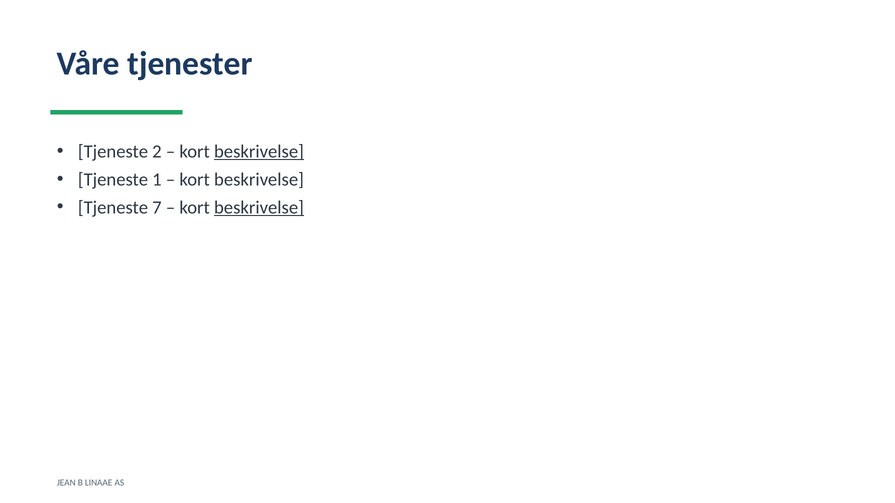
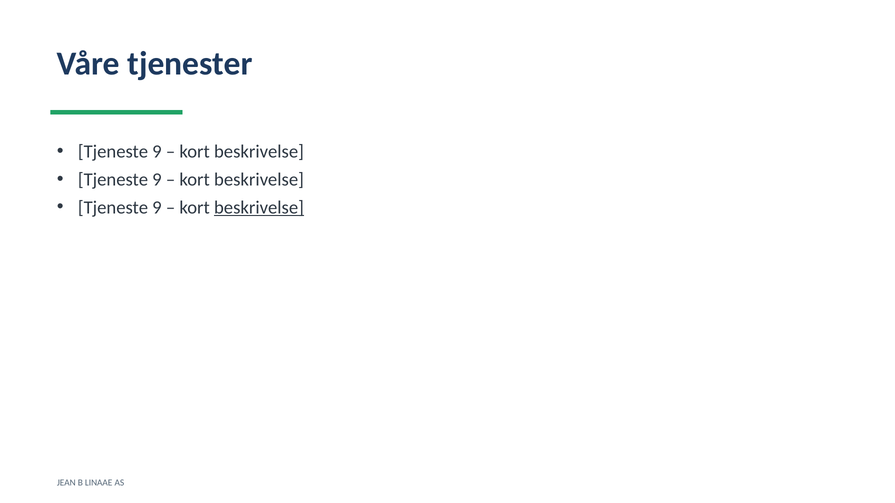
2: 2 -> 9 (157, 152)
beskrivelse underline: present -> none (259, 152)
1: 1 -> 9 (157, 180)
7: 7 -> 9 (157, 208)
